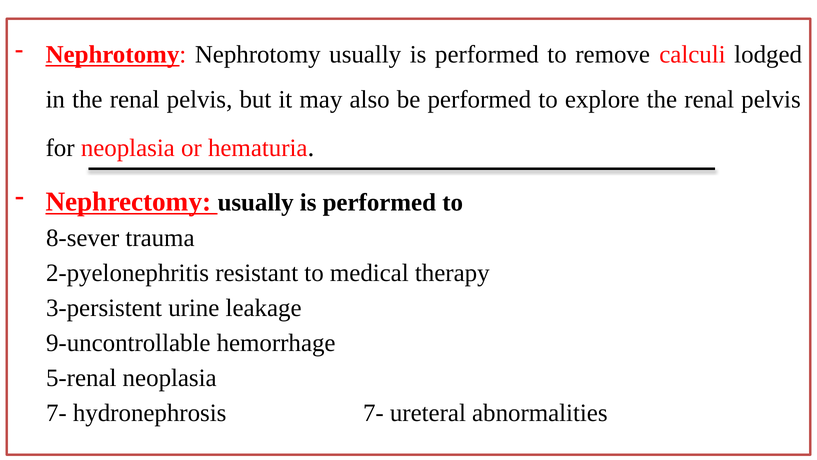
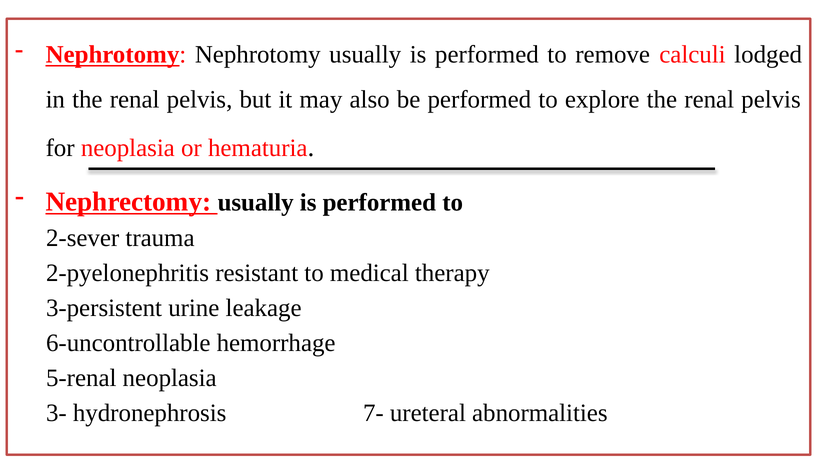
8-sever: 8-sever -> 2-sever (83, 238)
9-uncontrollable: 9-uncontrollable -> 6-uncontrollable (128, 343)
7-: 7- -> 3- (56, 412)
